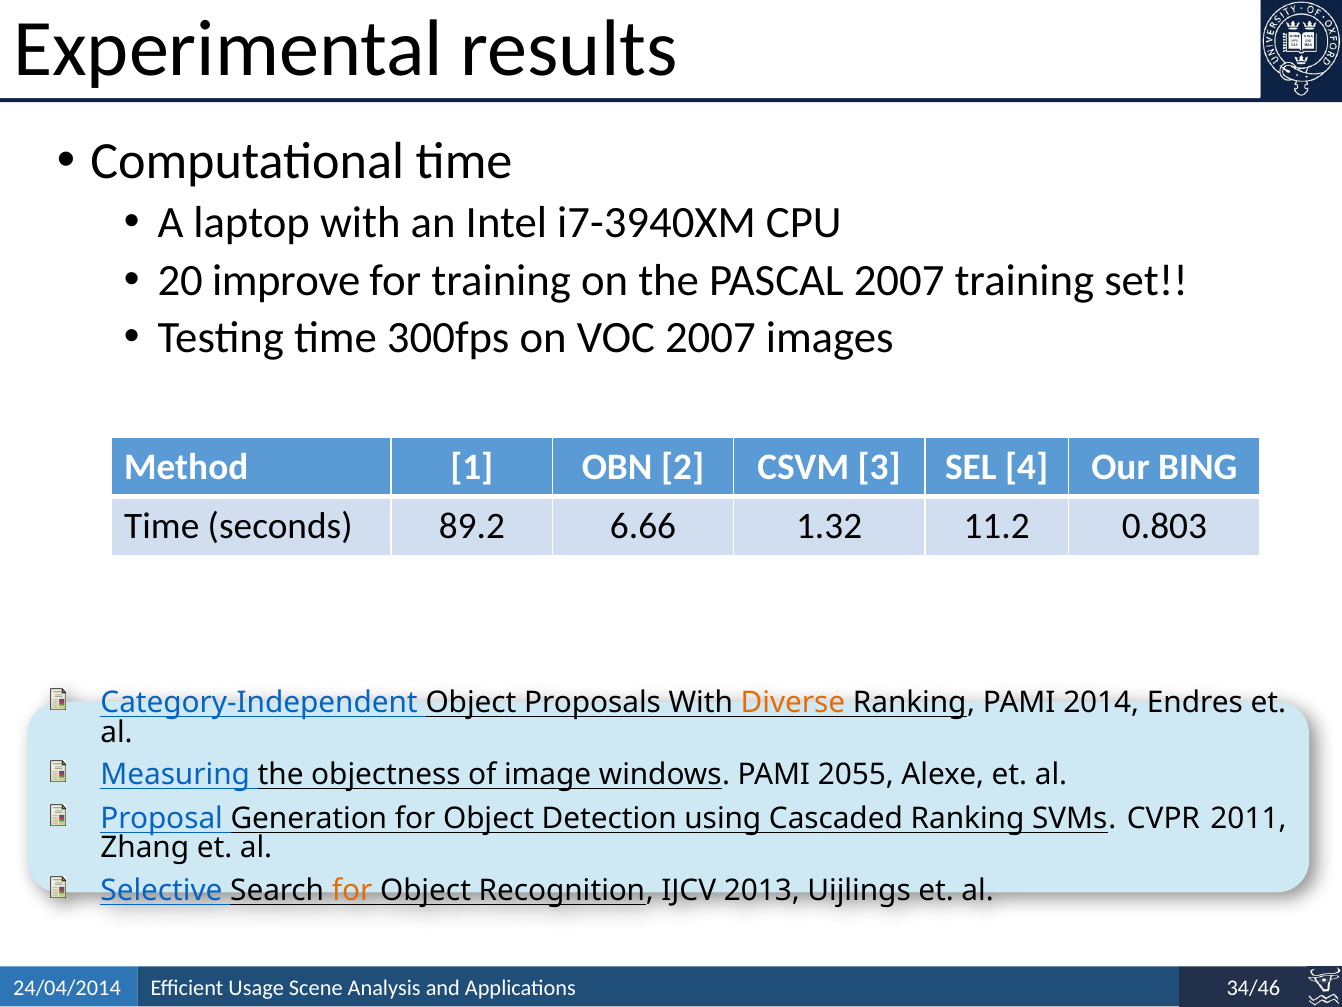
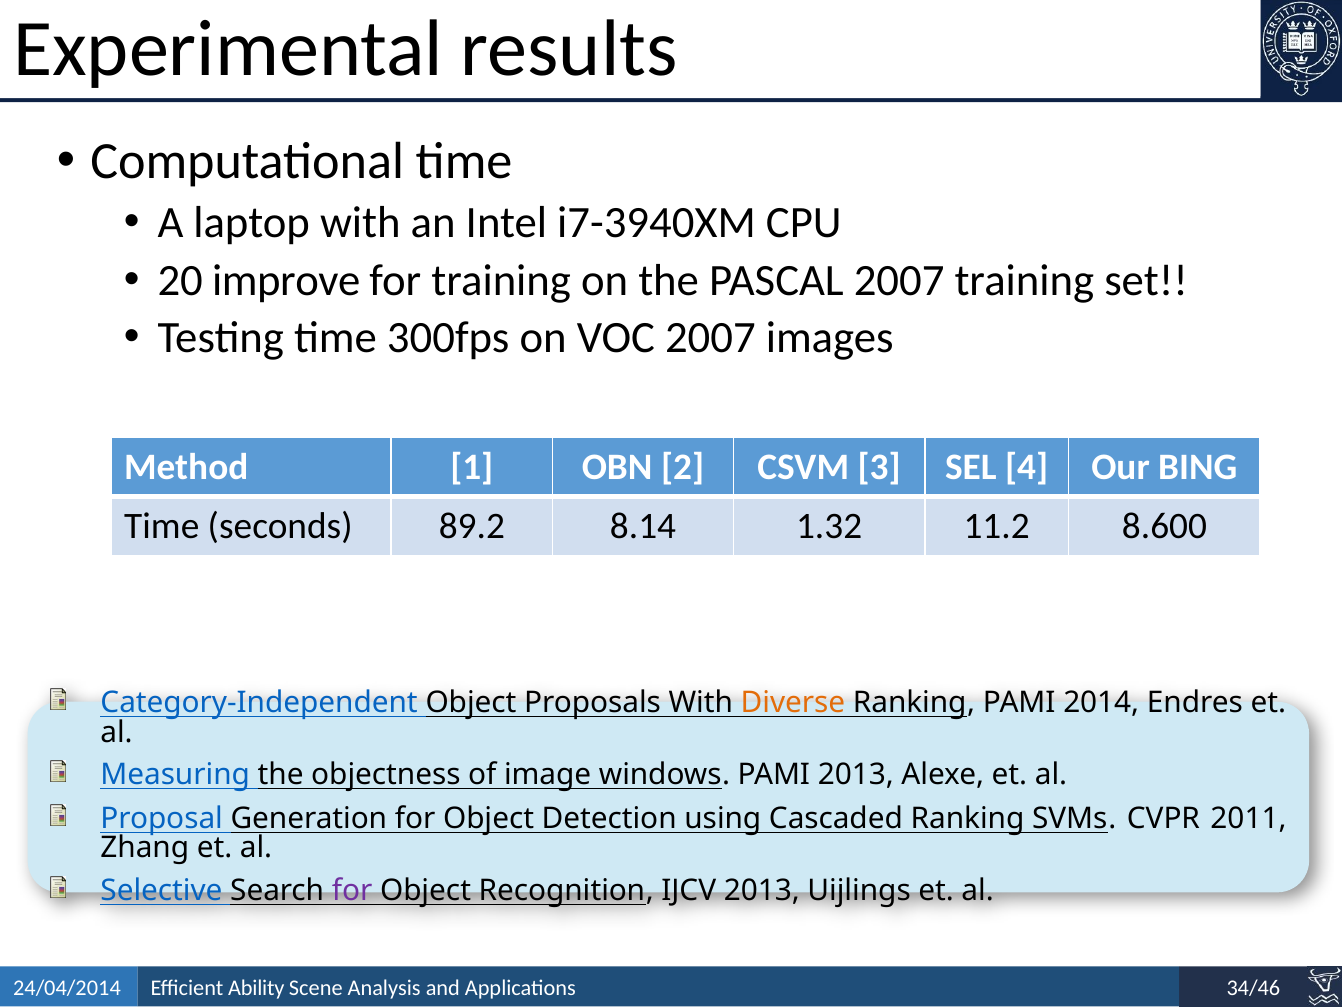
6.66: 6.66 -> 8.14 (643, 526)
0.803: 0.803 -> 8.600 (1165, 526)
PAMI 2055: 2055 -> 2013 (856, 775)
for colour: orange -> purple (352, 891)
Usage: Usage -> Ability (256, 987)
